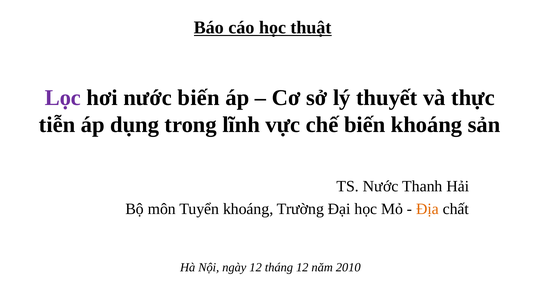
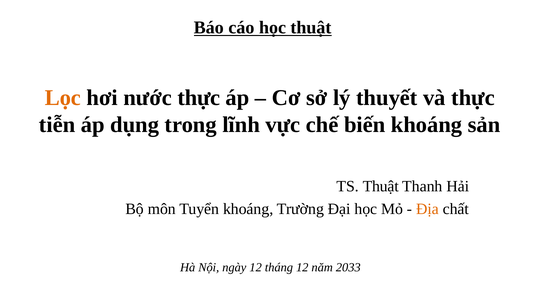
Lọc colour: purple -> orange (63, 98)
nước biến: biến -> thực (199, 98)
TS Nước: Nước -> Thuật (381, 186)
2010: 2010 -> 2033 (348, 268)
